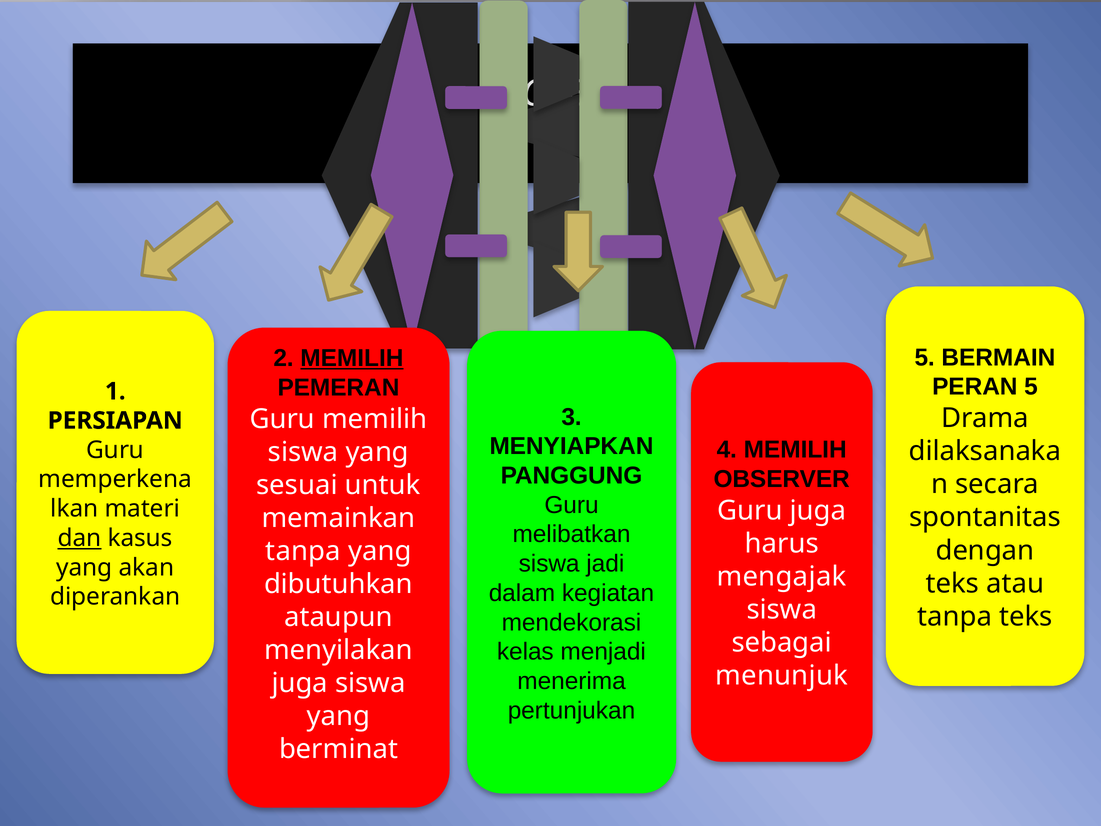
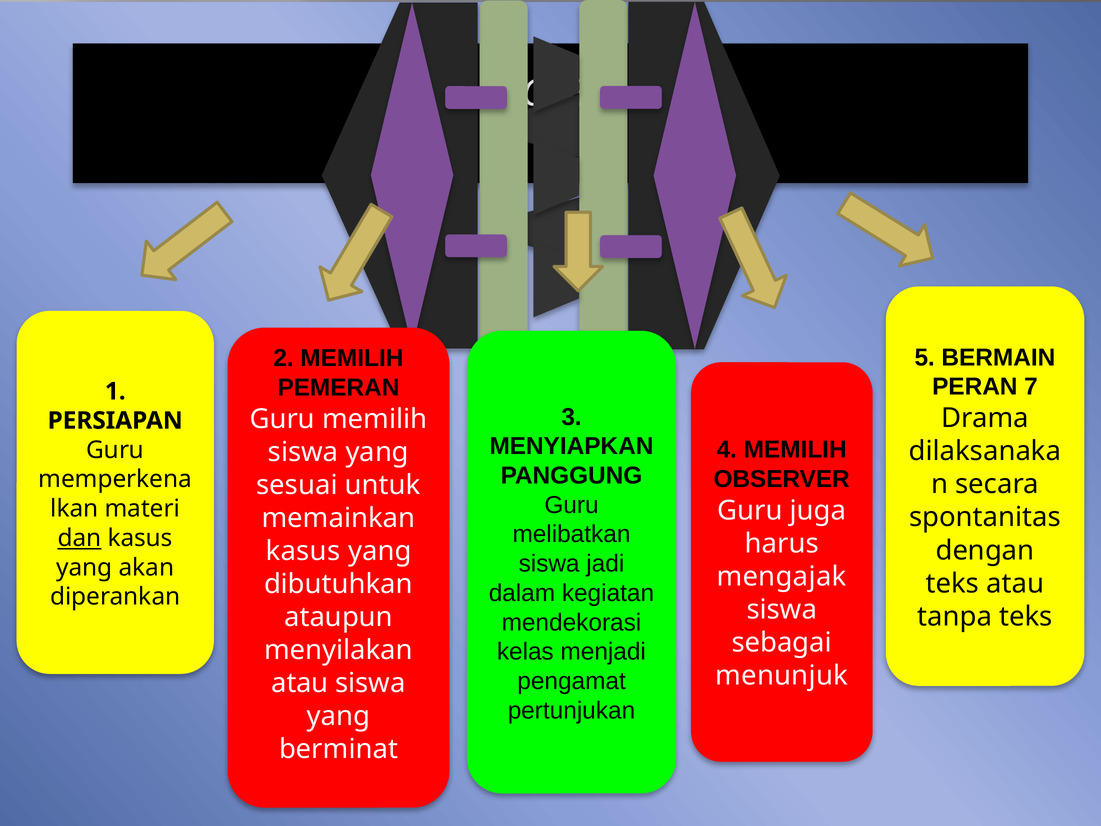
MEMILIH underline: present -> none (352, 358)
PERAN 5: 5 -> 7 (1031, 387)
tanpa: tanpa -> kasus (303, 551)
menerima: menerima -> pengamat (572, 681)
juga: juga -> atau (300, 683)
